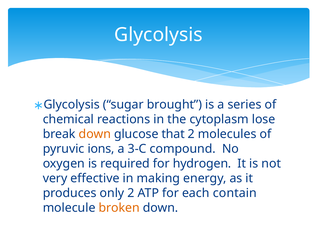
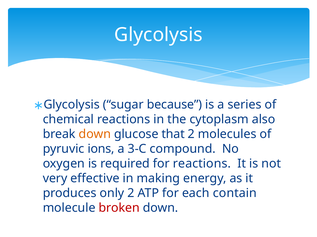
brought: brought -> because (175, 105)
lose: lose -> also (264, 120)
for hydrogen: hydrogen -> reactions (202, 164)
broken colour: orange -> red (119, 209)
